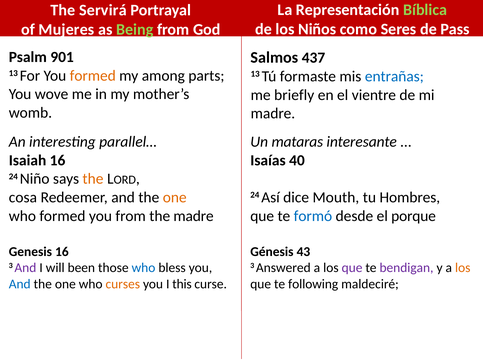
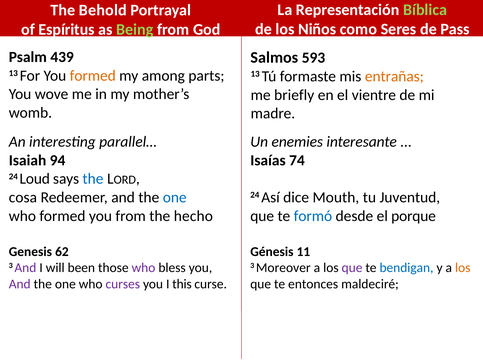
Servirá: Servirá -> Behold (103, 10)
Mujeres: Mujeres -> Espíritus (67, 29)
901: 901 -> 439 (62, 57)
437: 437 -> 593 (313, 58)
entrañas colour: blue -> orange (394, 76)
mataras: mataras -> enemies (297, 142)
Isaiah 16: 16 -> 94 (58, 160)
40: 40 -> 74 (297, 160)
Niño: Niño -> Loud (35, 179)
the colour: orange -> blue (93, 179)
one colour: orange -> blue (175, 197)
Hombres: Hombres -> Juventud (410, 197)
the madre: madre -> hecho (193, 216)
Genesis 16: 16 -> 62 (62, 251)
43: 43 -> 11 (303, 251)
who colour: blue -> purple (144, 267)
Answered: Answered -> Moreover (283, 267)
bendigan colour: purple -> blue (406, 267)
And colour: blue -> purple (20, 283)
curses colour: orange -> purple (123, 283)
following: following -> entonces (313, 283)
